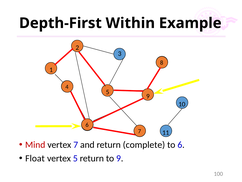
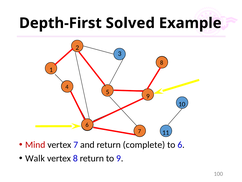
Within: Within -> Solved (130, 23)
Float: Float -> Walk (35, 158)
vertex 5: 5 -> 8 (75, 158)
